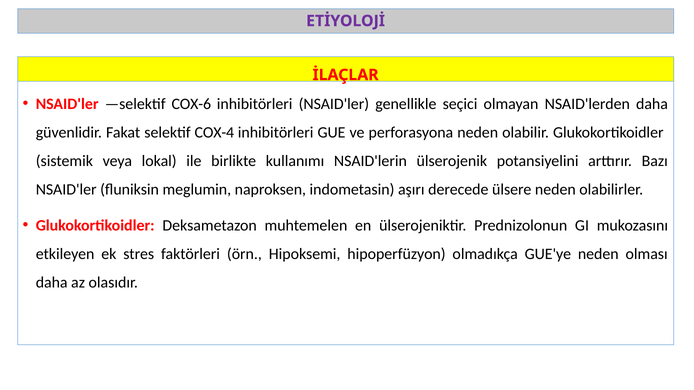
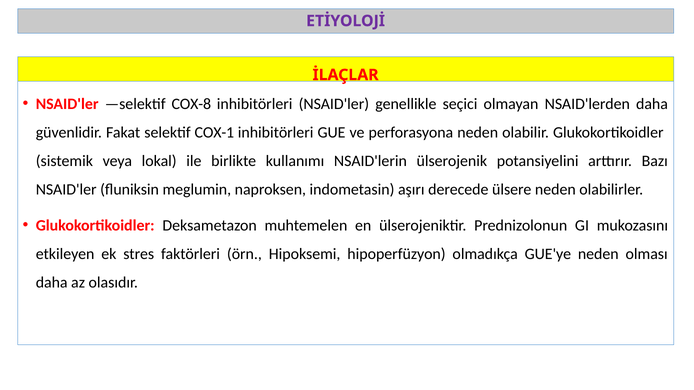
COX-6: COX-6 -> COX-8 (191, 104)
COX-4: COX-4 -> COX-1 (214, 133)
